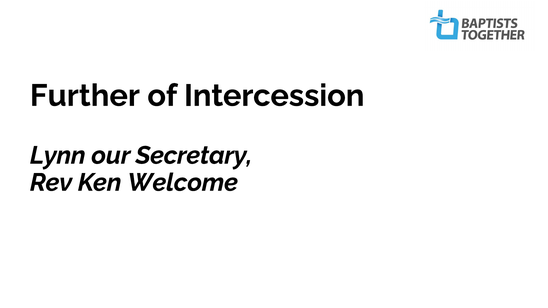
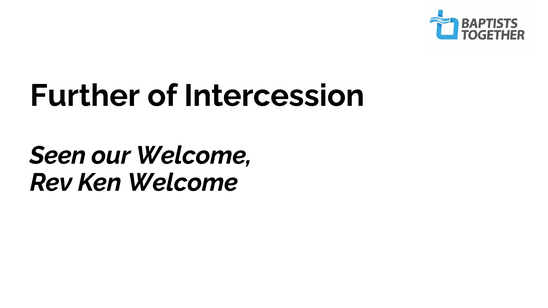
Lynn: Lynn -> Seen (58, 156)
our Secretary: Secretary -> Welcome (194, 156)
